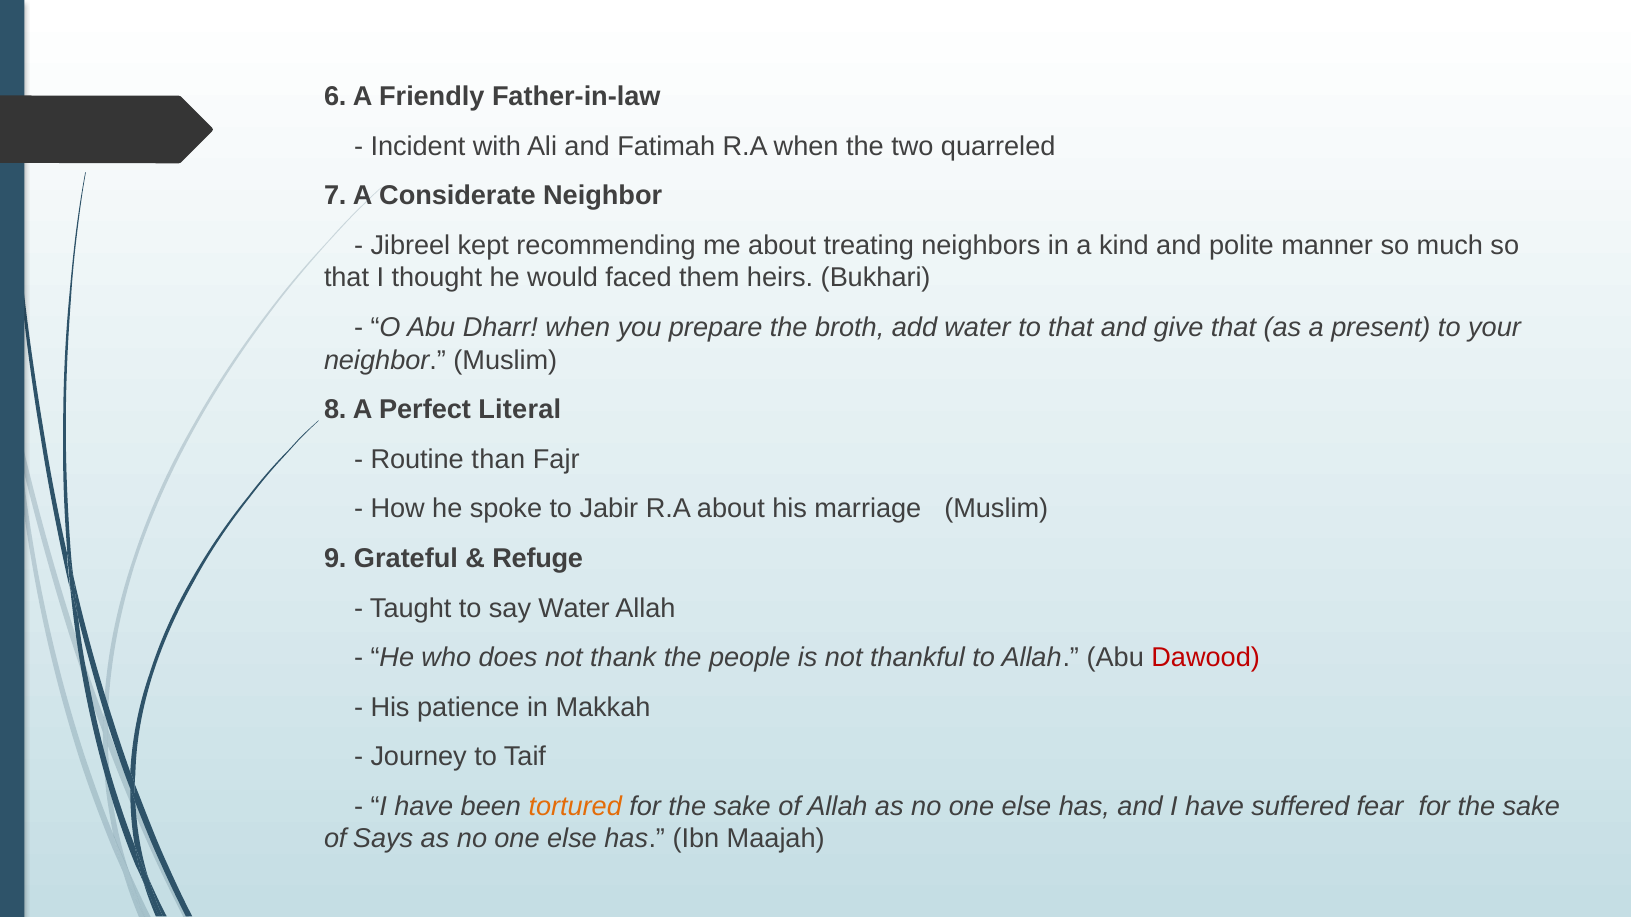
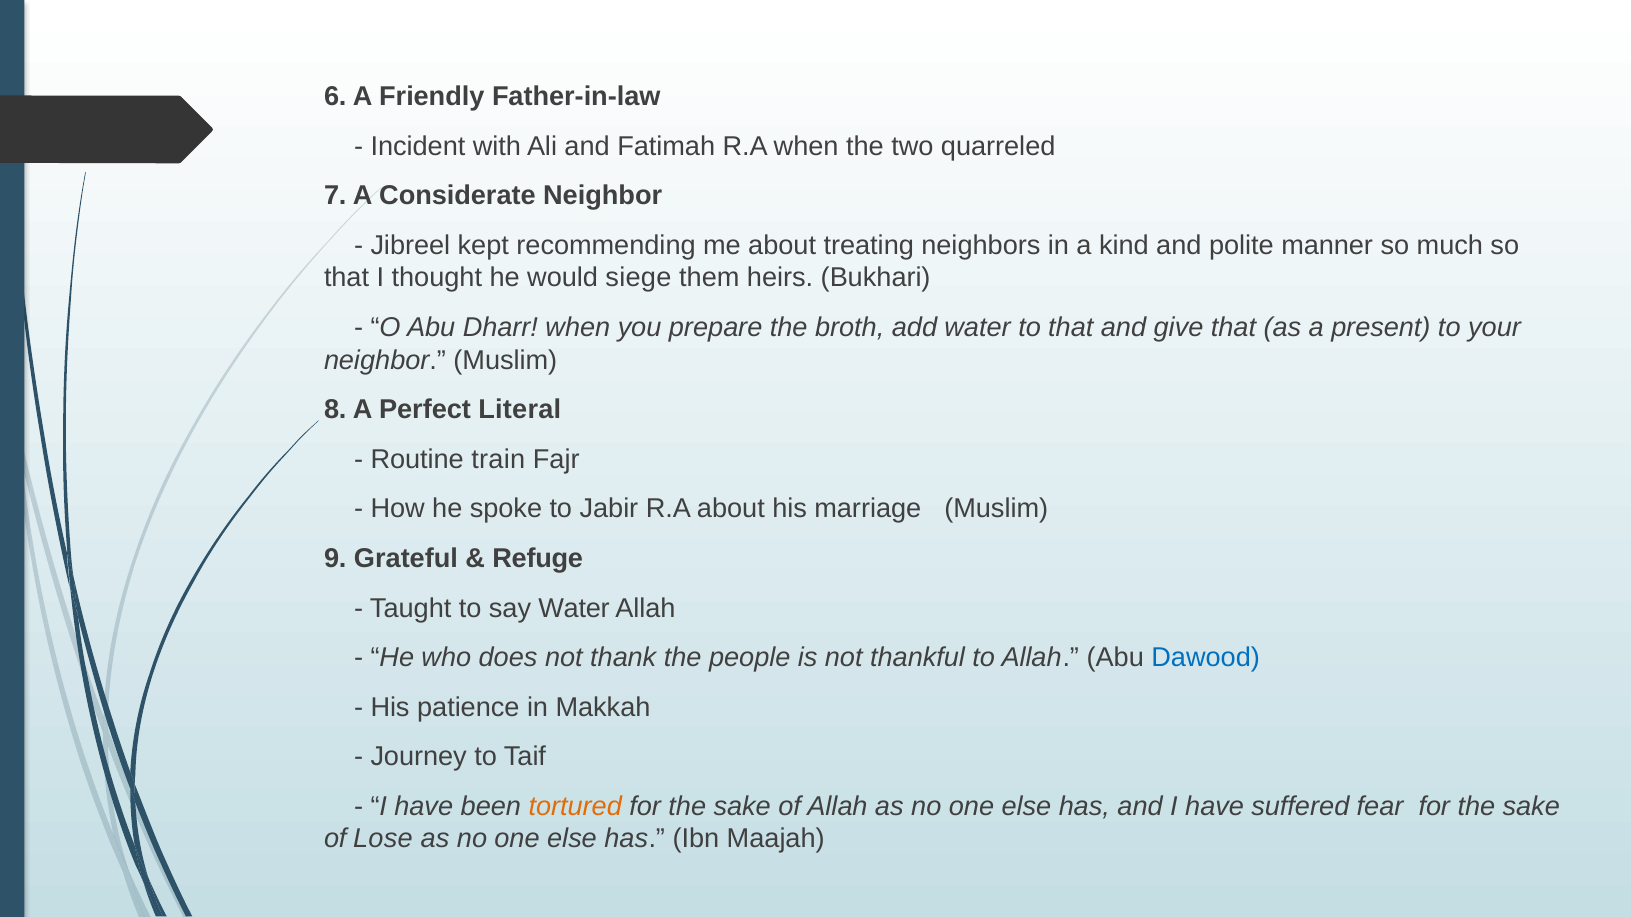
faced: faced -> siege (638, 278)
than: than -> train (498, 460)
Dawood colour: red -> blue (1206, 658)
Says: Says -> Lose (383, 839)
